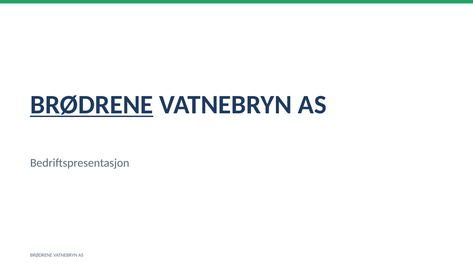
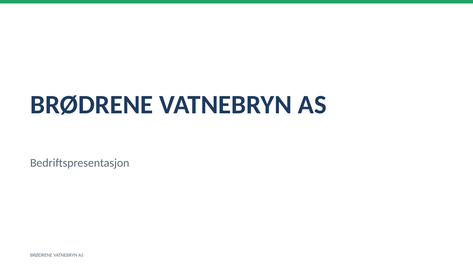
BRØDRENE underline: present -> none (92, 105)
